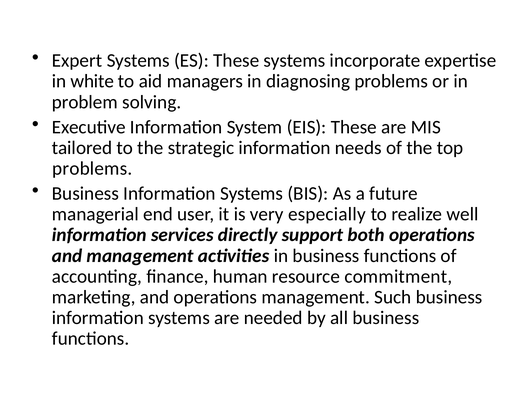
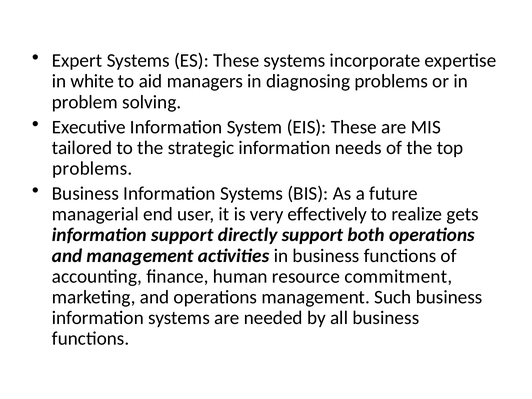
especially: especially -> effectively (327, 214)
well: well -> gets (463, 214)
information services: services -> support (182, 235)
